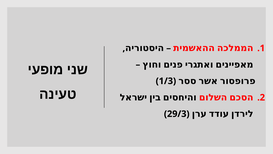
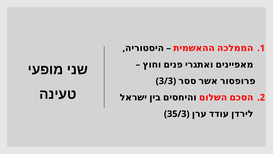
1/3: 1/3 -> 3/3 (166, 81)
29/3: 29/3 -> 35/3 (177, 114)
